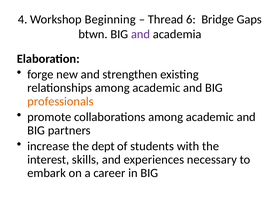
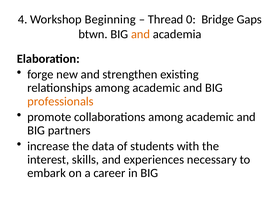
6: 6 -> 0 (191, 19)
and colour: purple -> orange (141, 34)
dept: dept -> data (103, 146)
